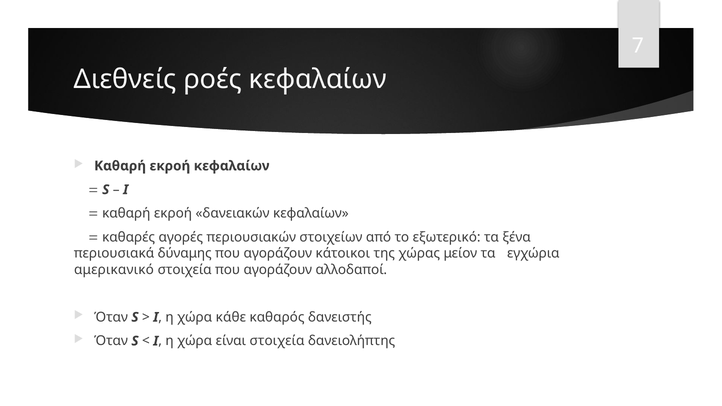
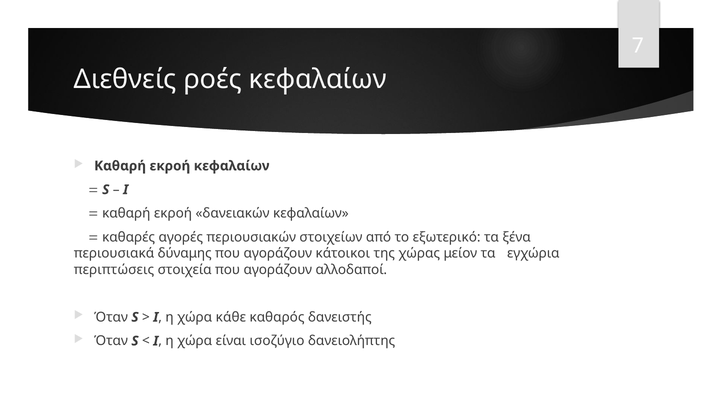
αμερικανικό: αμερικανικό -> περιπτώσεις (114, 270)
είναι στοιχεία: στοιχεία -> ισοζύγιο (277, 341)
